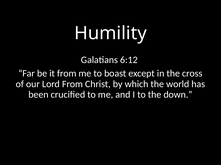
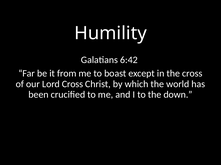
6:12: 6:12 -> 6:42 (129, 60)
Lord From: From -> Cross (73, 84)
